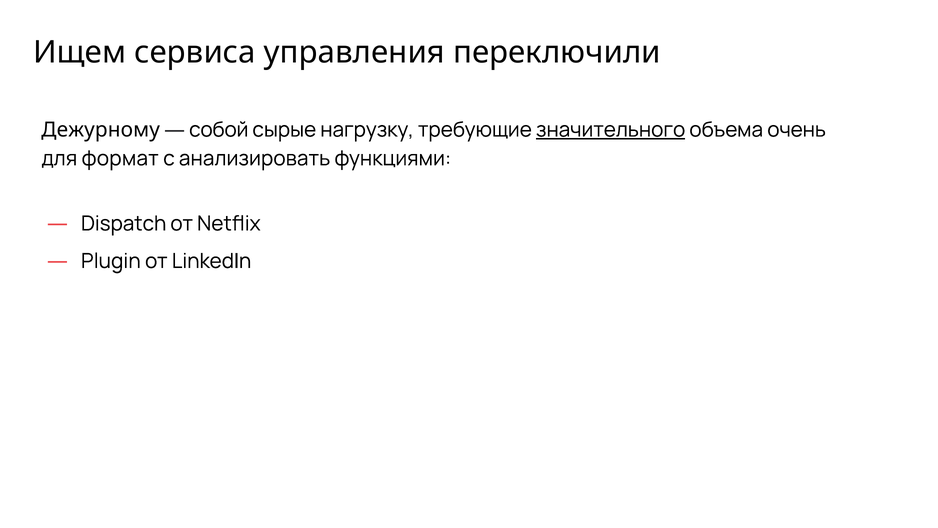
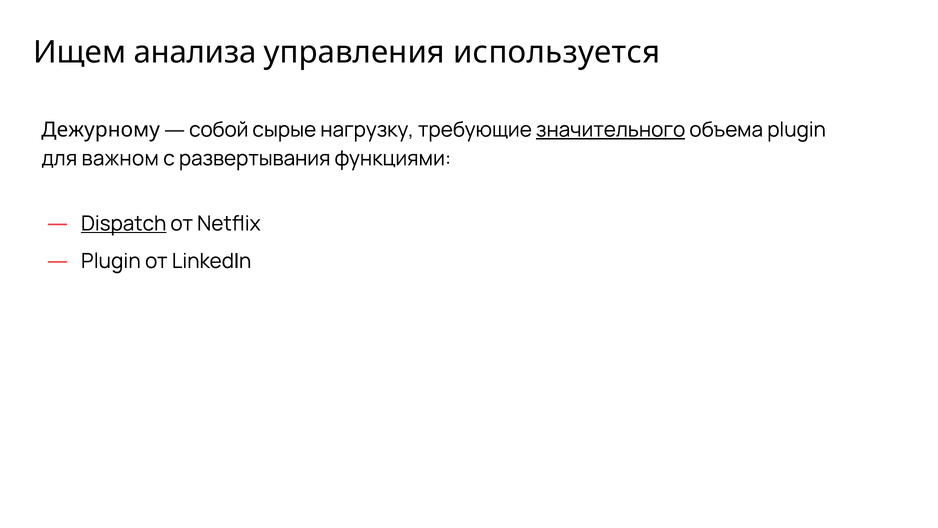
сервиса: сервиса -> анализа (195, 53)
переключили: переключили -> используется (557, 53)
объема очень: очень -> plugin (797, 130)
формат: формат -> важном (120, 158)
анализировать: анализировать -> развертывания (255, 158)
Dispatch underline: none -> present (124, 223)
